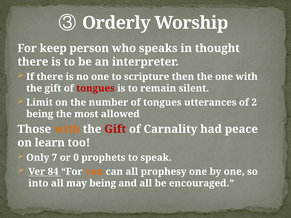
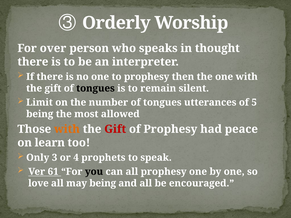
keep: keep -> over (53, 48)
to scripture: scripture -> prophesy (147, 77)
tongues colour: red -> black (95, 88)
2: 2 -> 5 (254, 102)
of Carnality: Carnality -> Prophesy (170, 129)
7: 7 -> 3 (55, 158)
0: 0 -> 4 (76, 158)
84: 84 -> 61 (53, 172)
you colour: orange -> black (94, 172)
into: into -> love (38, 183)
